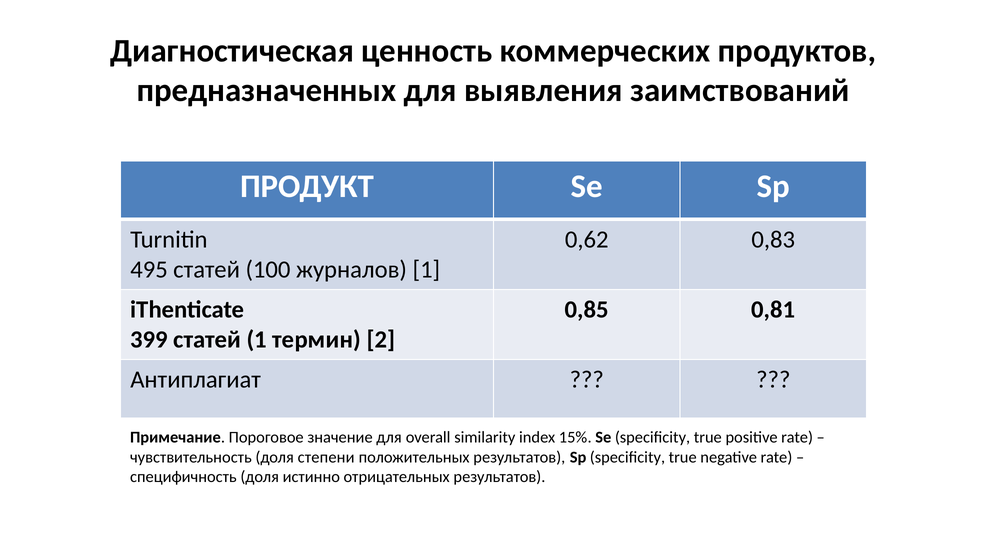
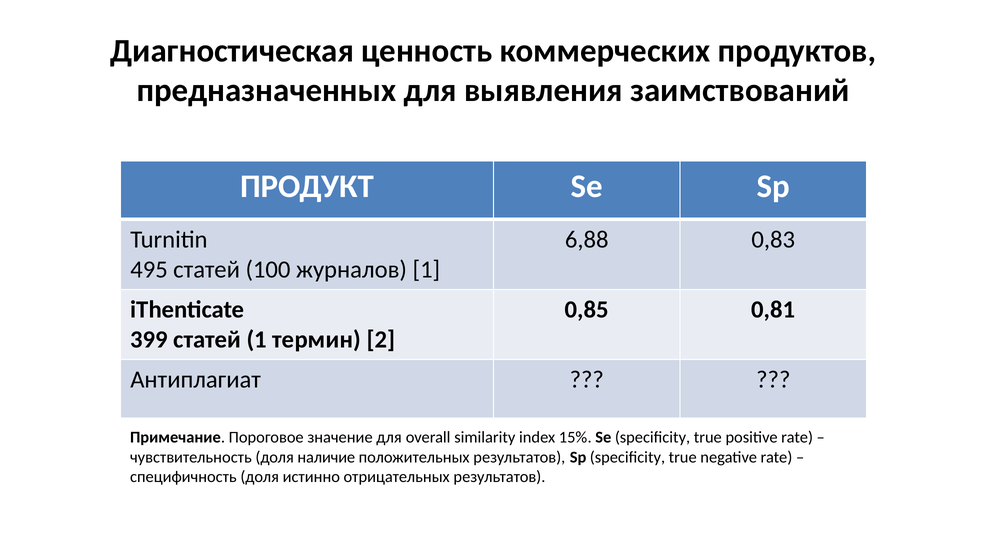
0,62: 0,62 -> 6,88 (587, 240)
степени: степени -> наличие (326, 457)
